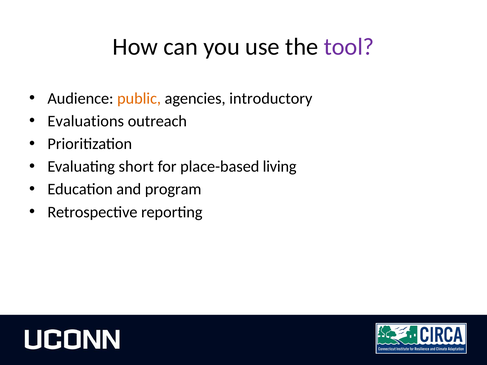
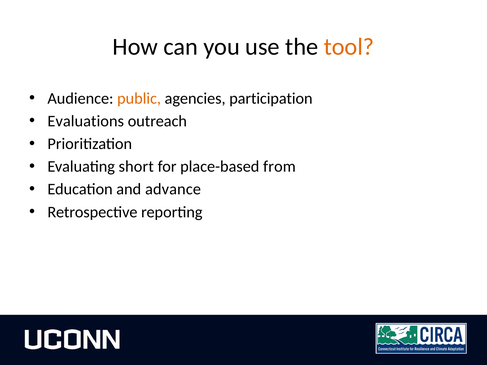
tool colour: purple -> orange (349, 47)
introductory: introductory -> participation (271, 99)
living: living -> from (279, 167)
program: program -> advance (173, 189)
